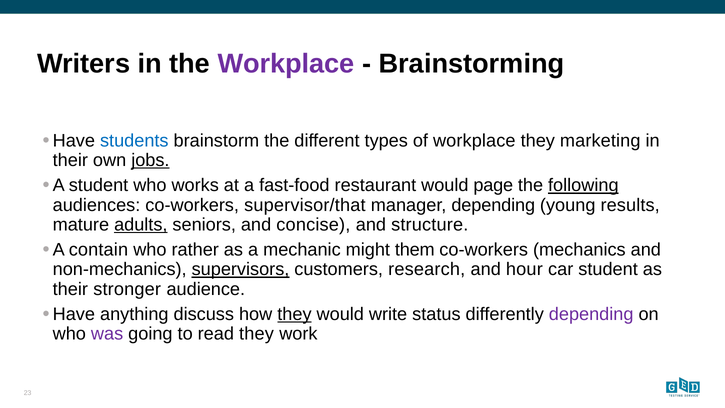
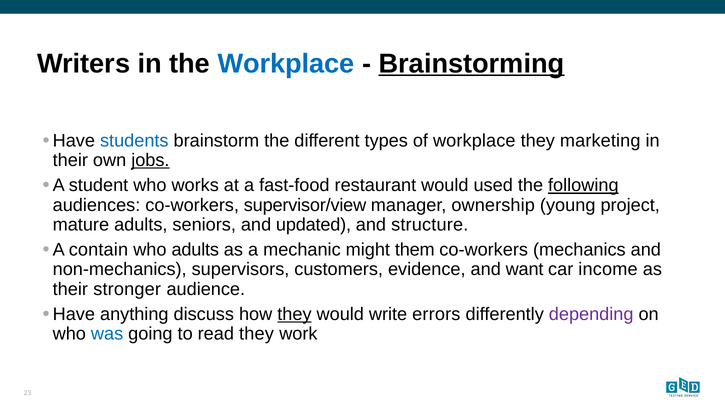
Workplace colour: purple -> blue (286, 64)
Brainstorming underline: none -> present (472, 64)
page: page -> used (493, 185)
supervisor/that: supervisor/that -> supervisor/view (305, 205)
manager depending: depending -> ownership (493, 205)
results: results -> project (630, 205)
adults underline: present -> none (141, 225)
concise: concise -> updated (314, 225)
who rather: rather -> adults (195, 250)
supervisors underline: present -> none (241, 269)
research: research -> evidence (427, 269)
hour: hour -> want (525, 269)
car student: student -> income (608, 269)
status: status -> errors (436, 314)
was colour: purple -> blue (107, 334)
